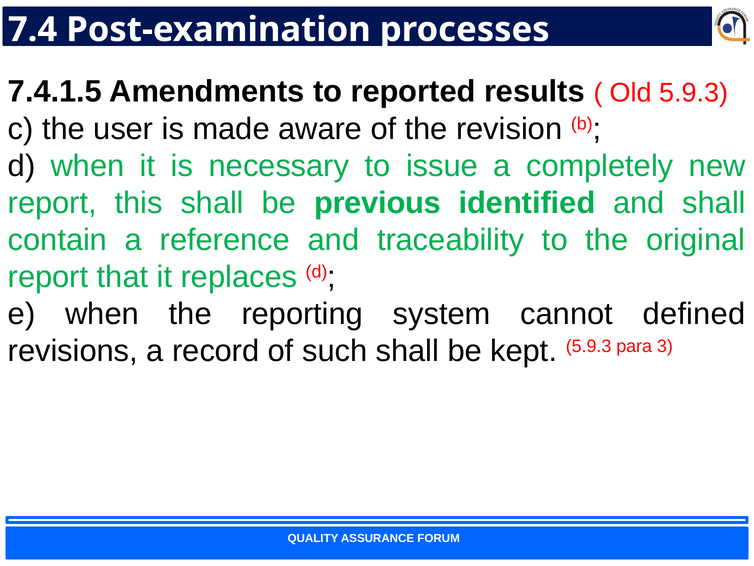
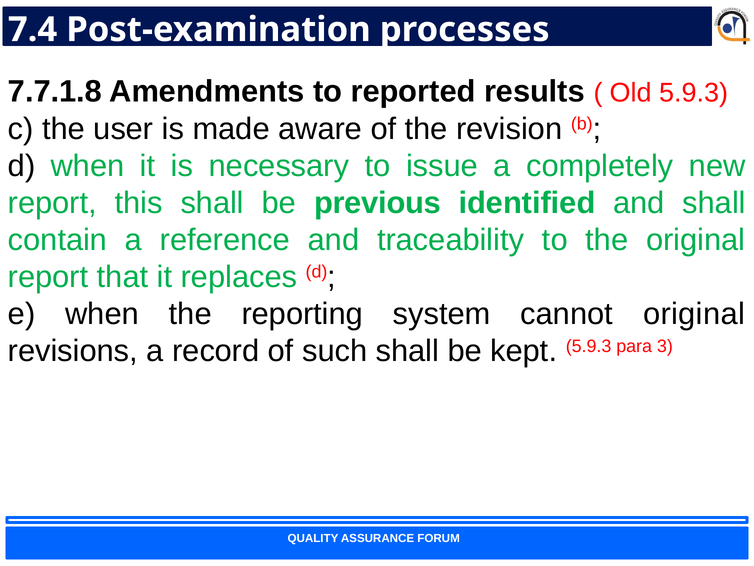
7.4.1.5: 7.4.1.5 -> 7.7.1.8 (55, 92)
cannot defined: defined -> original (694, 314)
